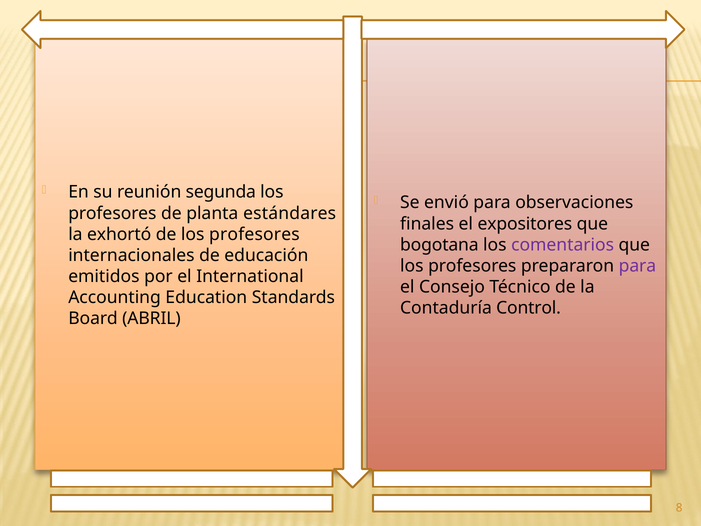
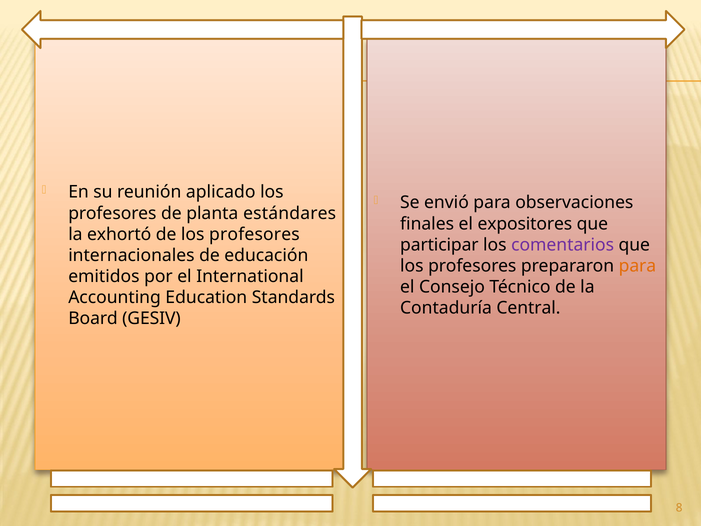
segunda: segunda -> aplicado (221, 192)
bogotana: bogotana -> participar (439, 245)
para colour: purple -> orange (637, 266)
Control: Control -> Central (528, 308)
ABRIL: ABRIL -> GESIV (151, 318)
